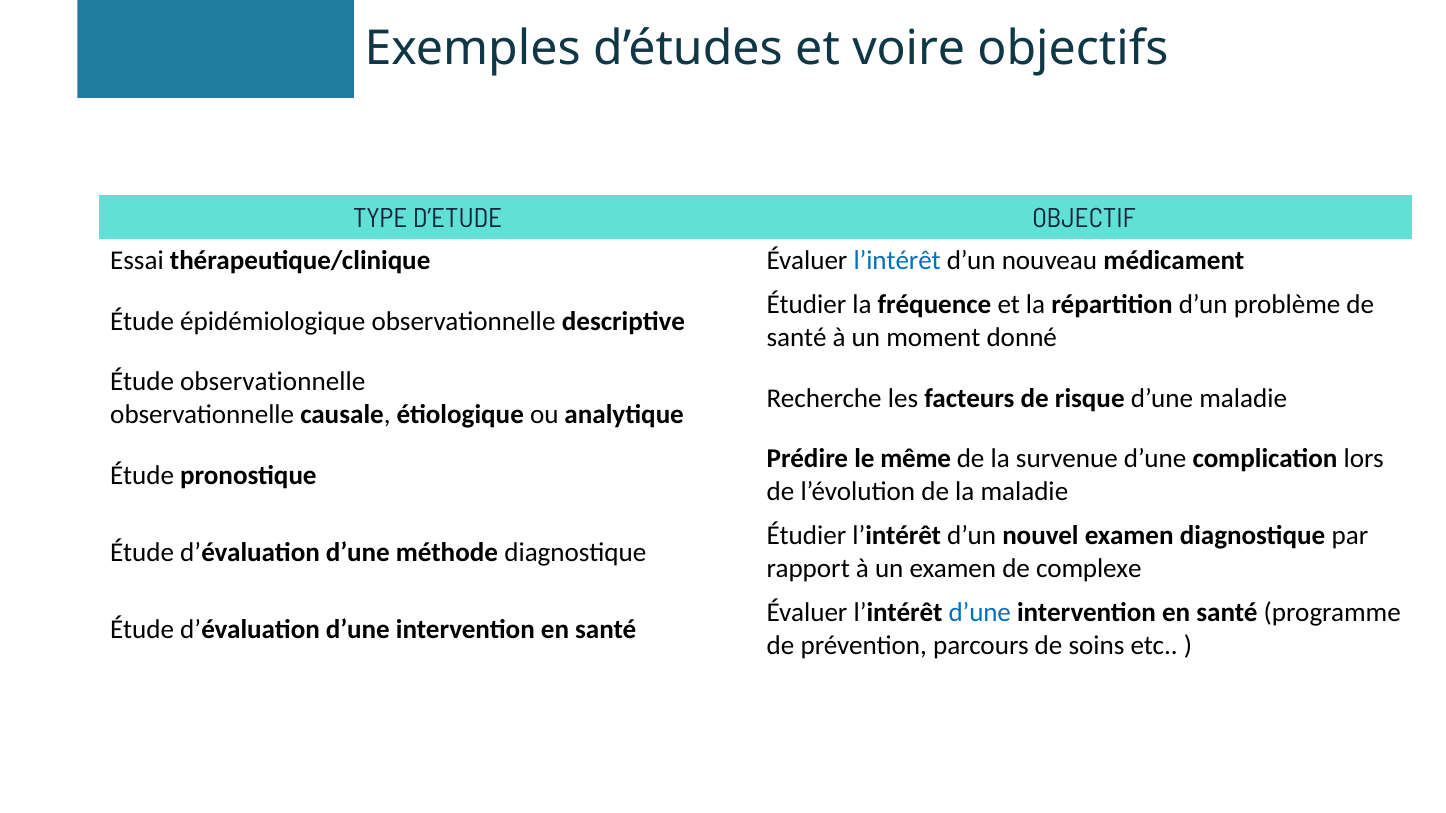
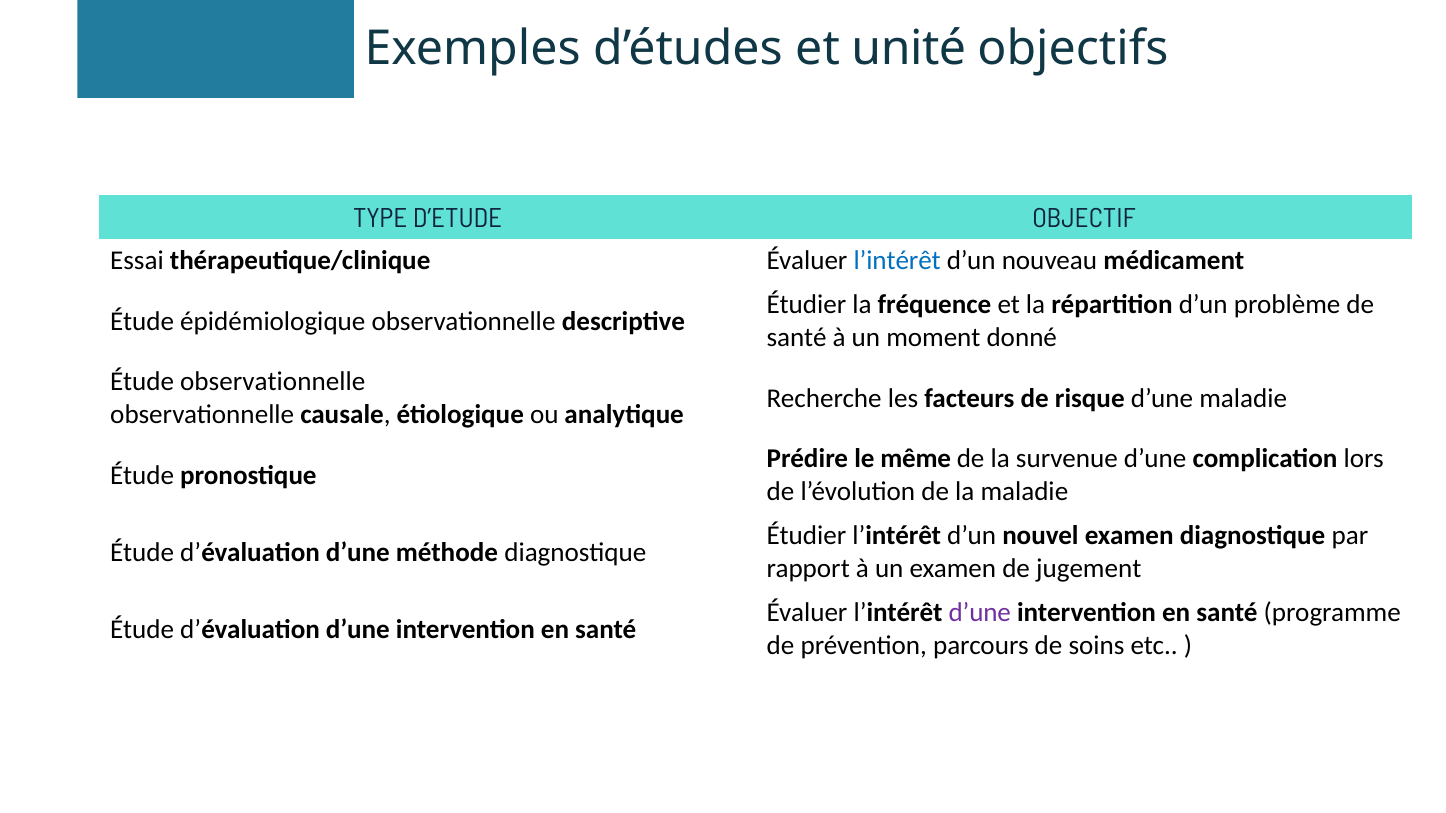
voire: voire -> unité (909, 49)
complexe: complexe -> jugement (1089, 569)
d’une colour: blue -> purple (980, 613)
